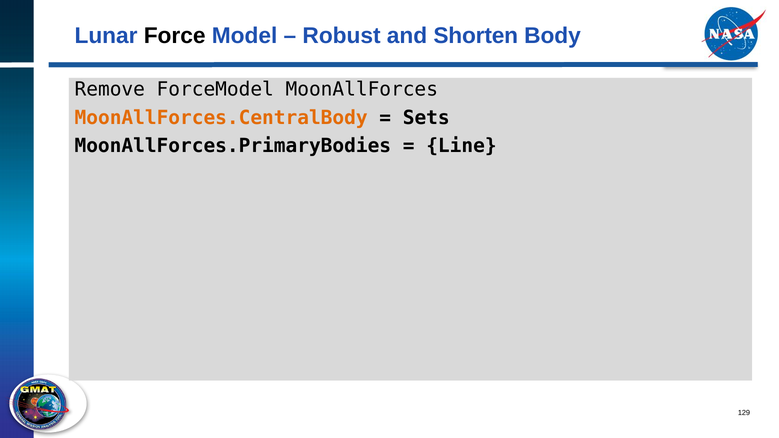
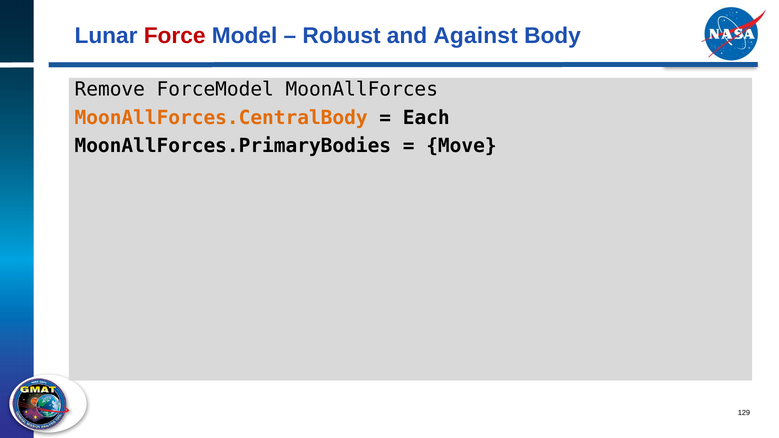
Force colour: black -> red (175, 36)
Shorten: Shorten -> Against (476, 36)
Sets: Sets -> Each (426, 118)
Line: Line -> Move (461, 146)
